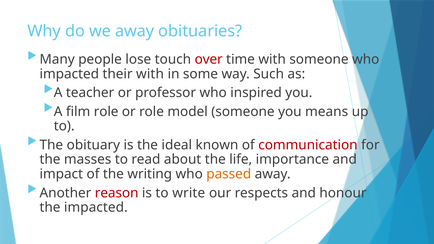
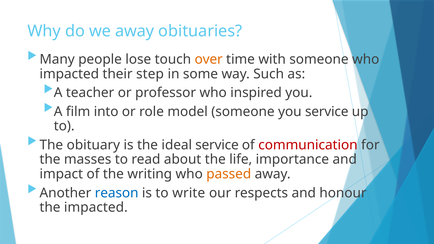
over colour: red -> orange (209, 60)
their with: with -> step (150, 74)
film role: role -> into (106, 112)
you means: means -> service (327, 112)
ideal known: known -> service (217, 145)
reason colour: red -> blue (117, 193)
